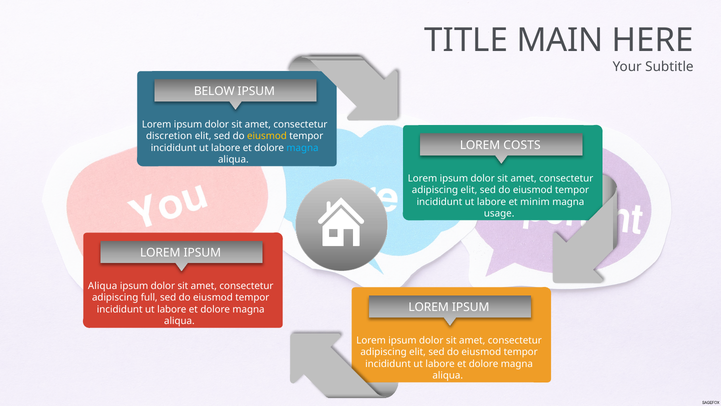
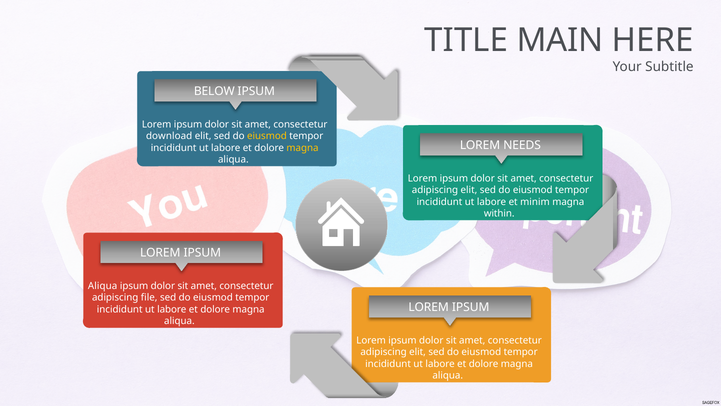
discretion: discretion -> download (169, 136)
COSTS: COSTS -> NEEDS (522, 145)
magna colour: light blue -> yellow (303, 148)
usage: usage -> within (499, 213)
full: full -> file (149, 297)
